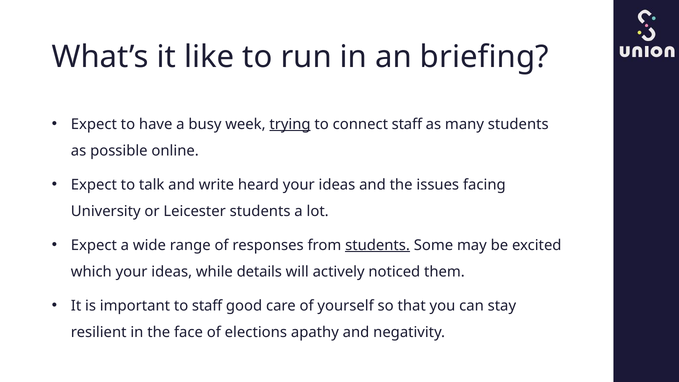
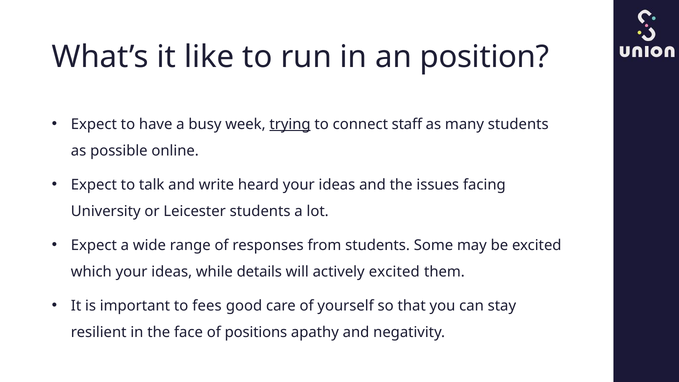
briefing: briefing -> position (485, 57)
students underline: present -> none (378, 245)
actively noticed: noticed -> excited (394, 272)
to staff: staff -> fees (207, 306)
elections: elections -> positions (256, 332)
